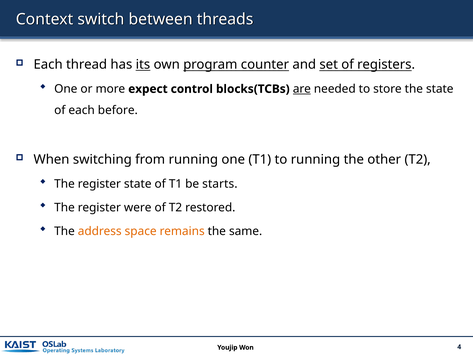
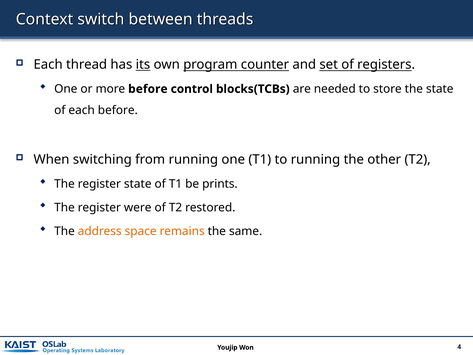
more expect: expect -> before (148, 89)
are underline: present -> none (302, 89)
starts: starts -> prints (220, 184)
